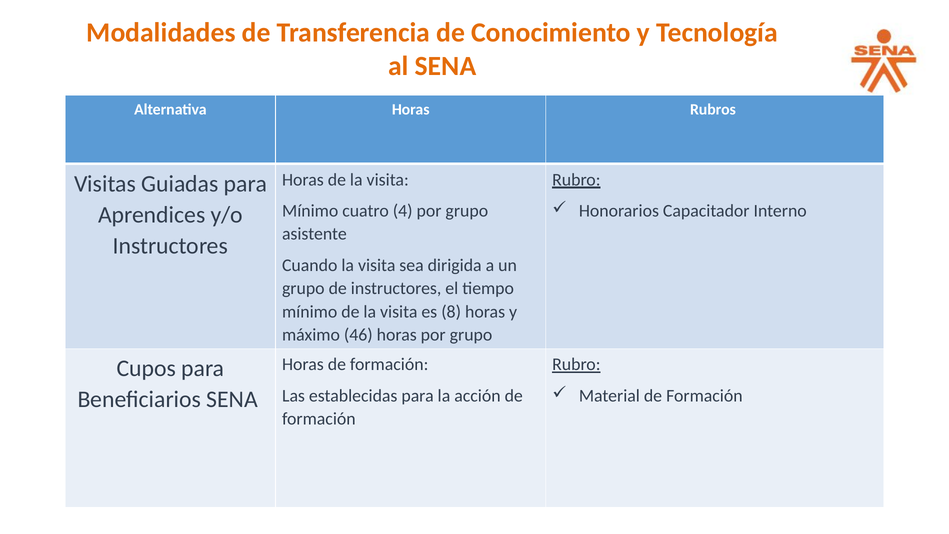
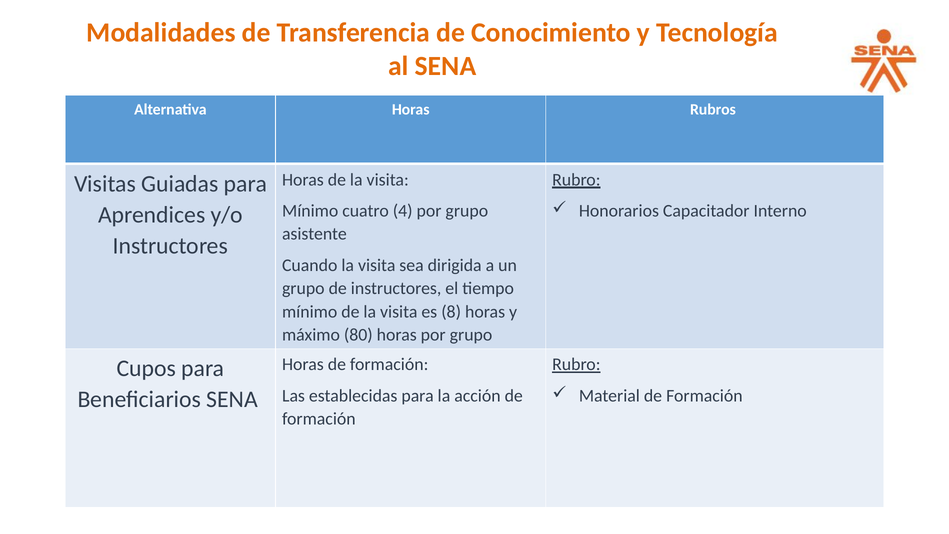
46: 46 -> 80 (358, 335)
